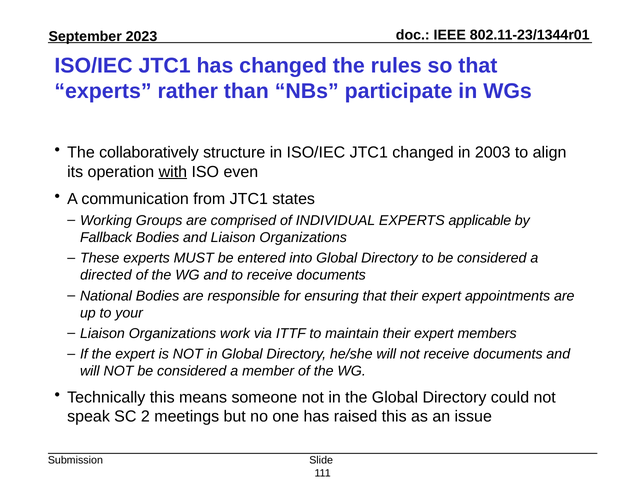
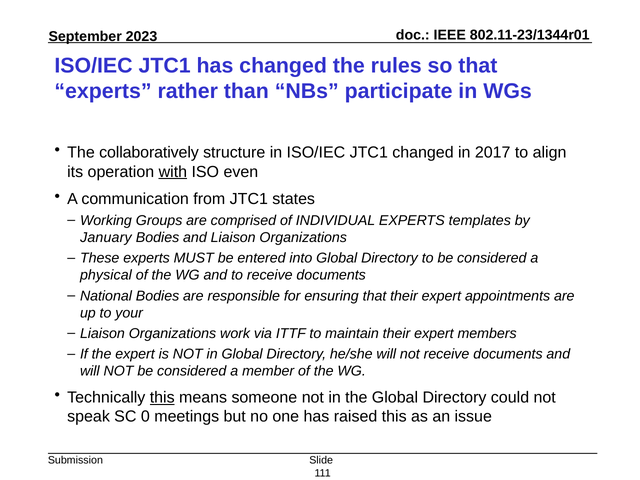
2003: 2003 -> 2017 (493, 153)
applicable: applicable -> templates (480, 221)
Fallback: Fallback -> January (106, 238)
directed: directed -> physical (106, 275)
this underline: none -> present (162, 398)
2: 2 -> 0 (145, 417)
